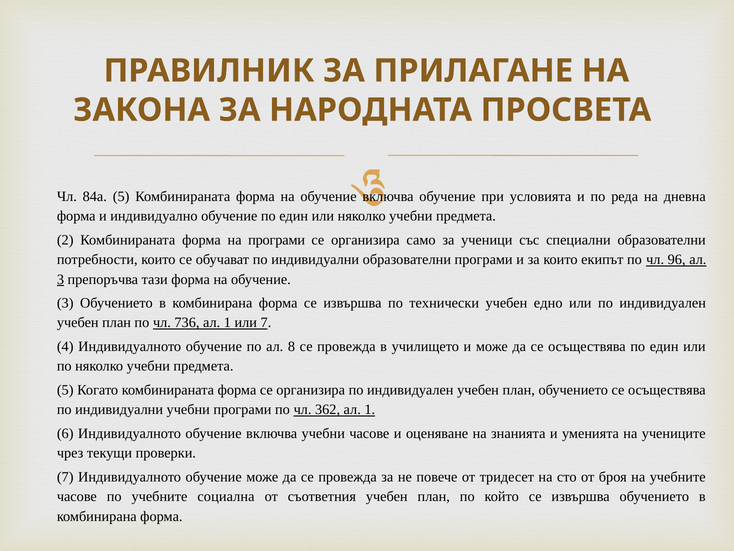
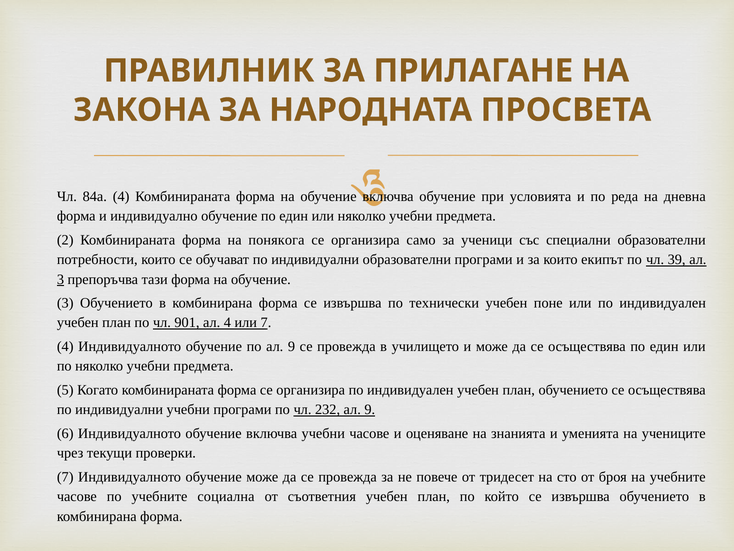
84а 5: 5 -> 4 (121, 196)
на програми: програми -> понякога (276, 240)
96: 96 -> 39 (677, 259)
едно: едно -> поне (548, 303)
736: 736 -> 901 (187, 322)
1: 1 -> 4 (227, 322)
по ал 8: 8 -> 9 (291, 346)
362: 362 -> 232 (328, 409)
1: 1 -> 9 (370, 409)
